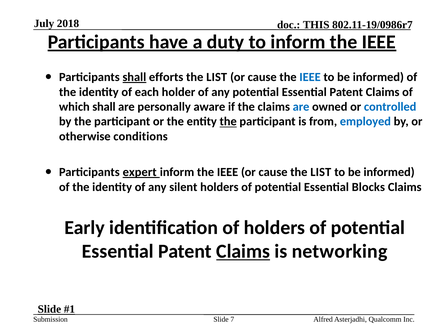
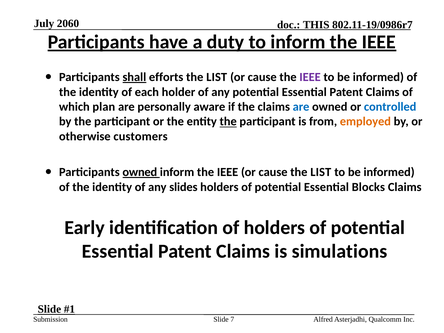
2018: 2018 -> 2060 (68, 24)
IEEE colour: blue -> purple (310, 77)
which shall: shall -> plan (104, 107)
employed colour: blue -> orange (365, 122)
conditions: conditions -> customers (141, 136)
Participants expert: expert -> owned (140, 172)
silent: silent -> slides (183, 187)
Claims underline: present -> none (243, 251)
networking: networking -> simulations (340, 251)
